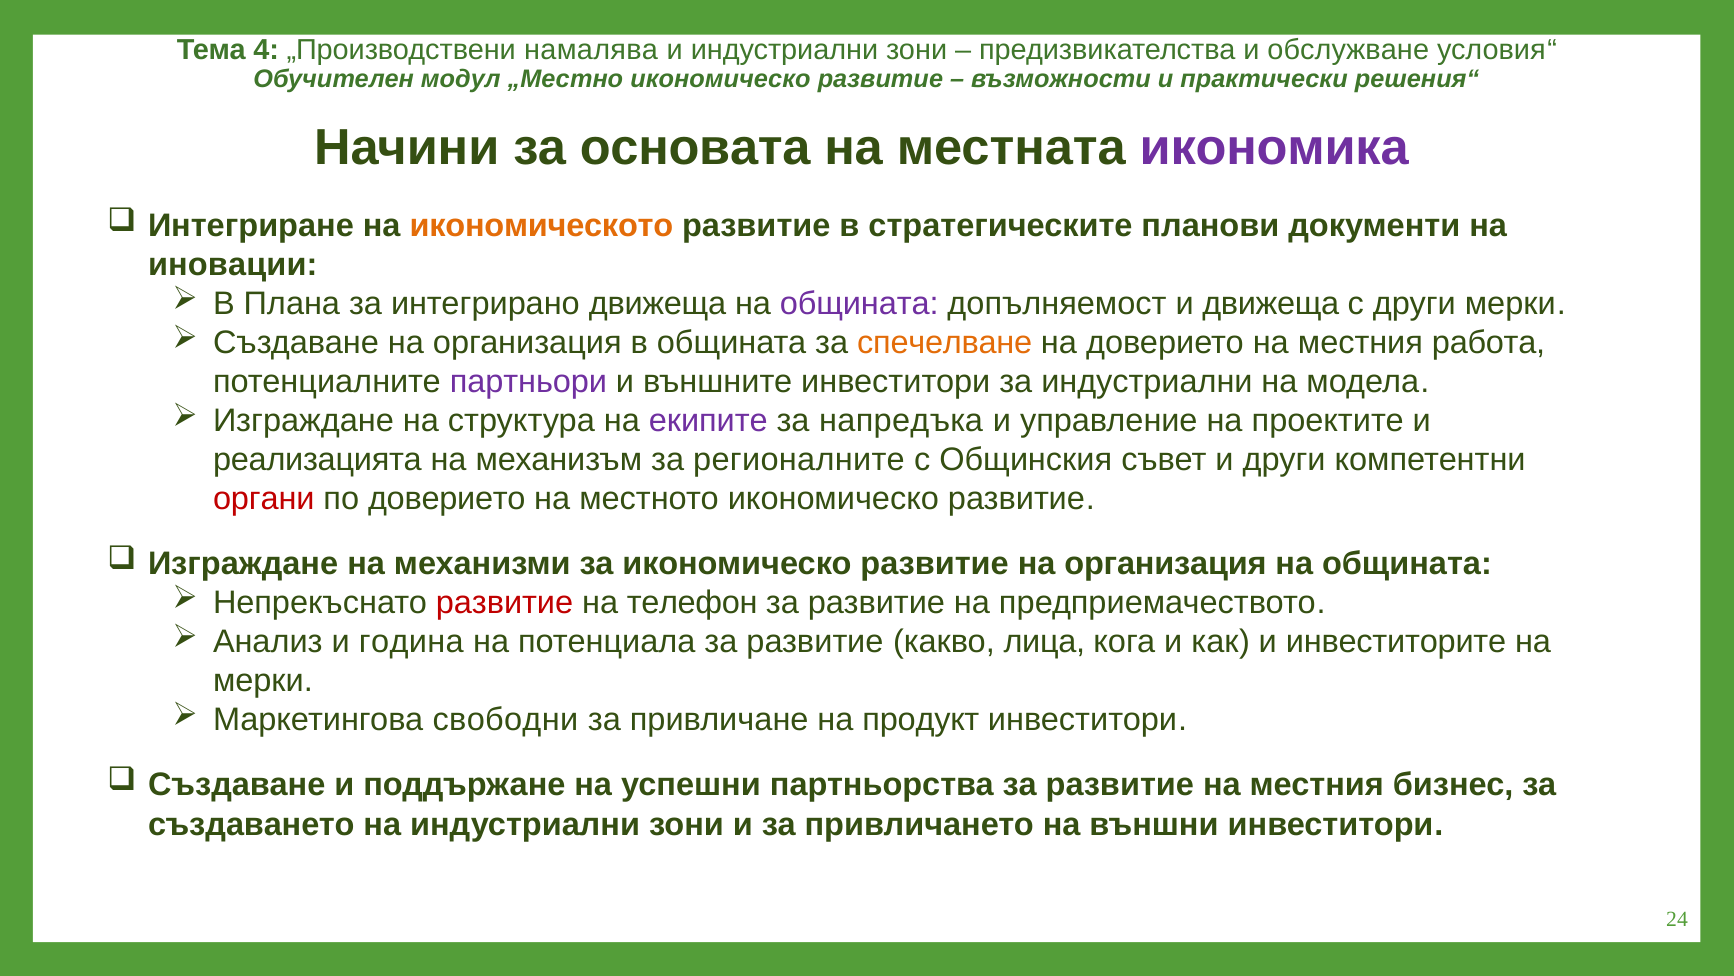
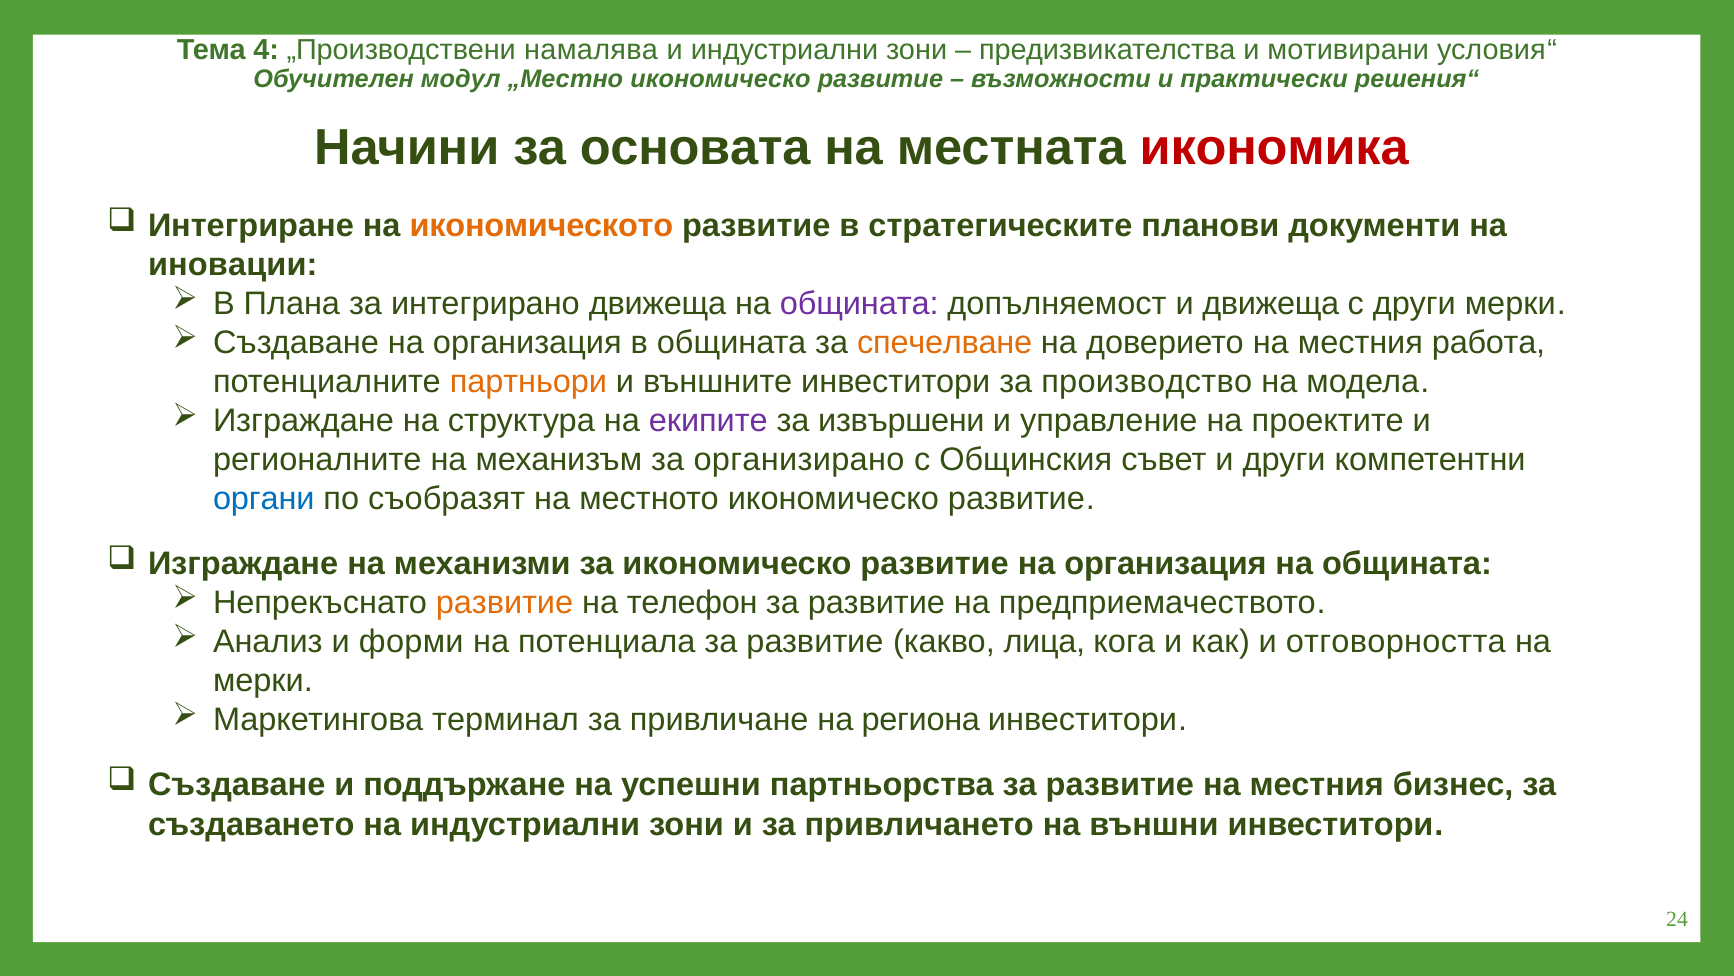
обслужване: обслужване -> мотивирани (1348, 50)
икономика colour: purple -> red (1274, 148)
партньори colour: purple -> orange (528, 382)
за индустриални: индустриални -> производство (1147, 382)
напредъка: напредъка -> извършени (901, 421)
реализацията: реализацията -> регионалните (317, 460)
регионалните: регионалните -> организирано (799, 460)
органи colour: red -> blue (264, 499)
по доверието: доверието -> съобразят (447, 499)
развитие colour: red -> orange (505, 603)
година: година -> форми (411, 642)
инвеститорите: инвеститорите -> отговорността (1396, 642)
свободни: свободни -> терминал (506, 720)
продукт: продукт -> региона (921, 720)
